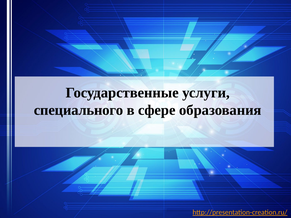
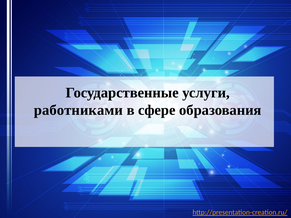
специального: специального -> работниками (78, 110)
